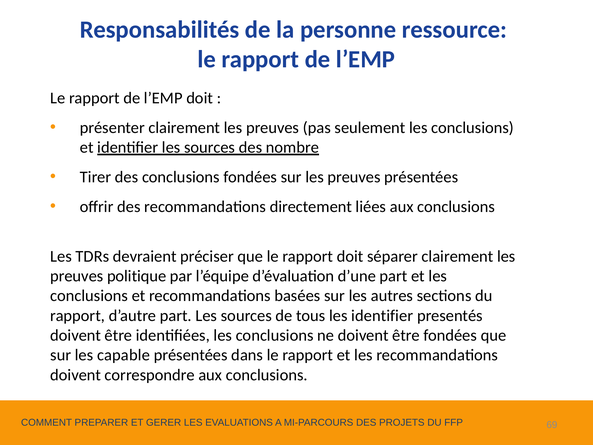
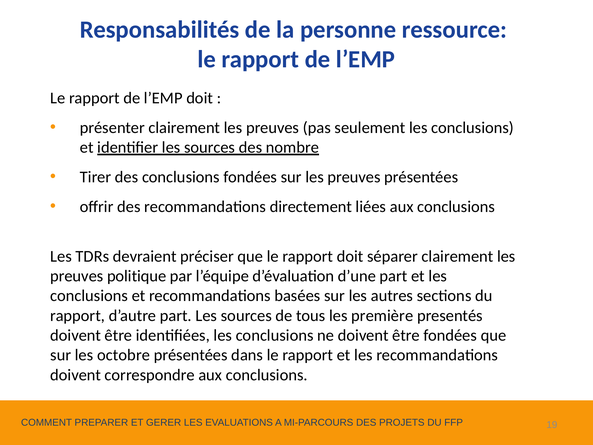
les identifier: identifier -> première (382, 315)
capable: capable -> octobre (124, 355)
69: 69 -> 19 (552, 425)
